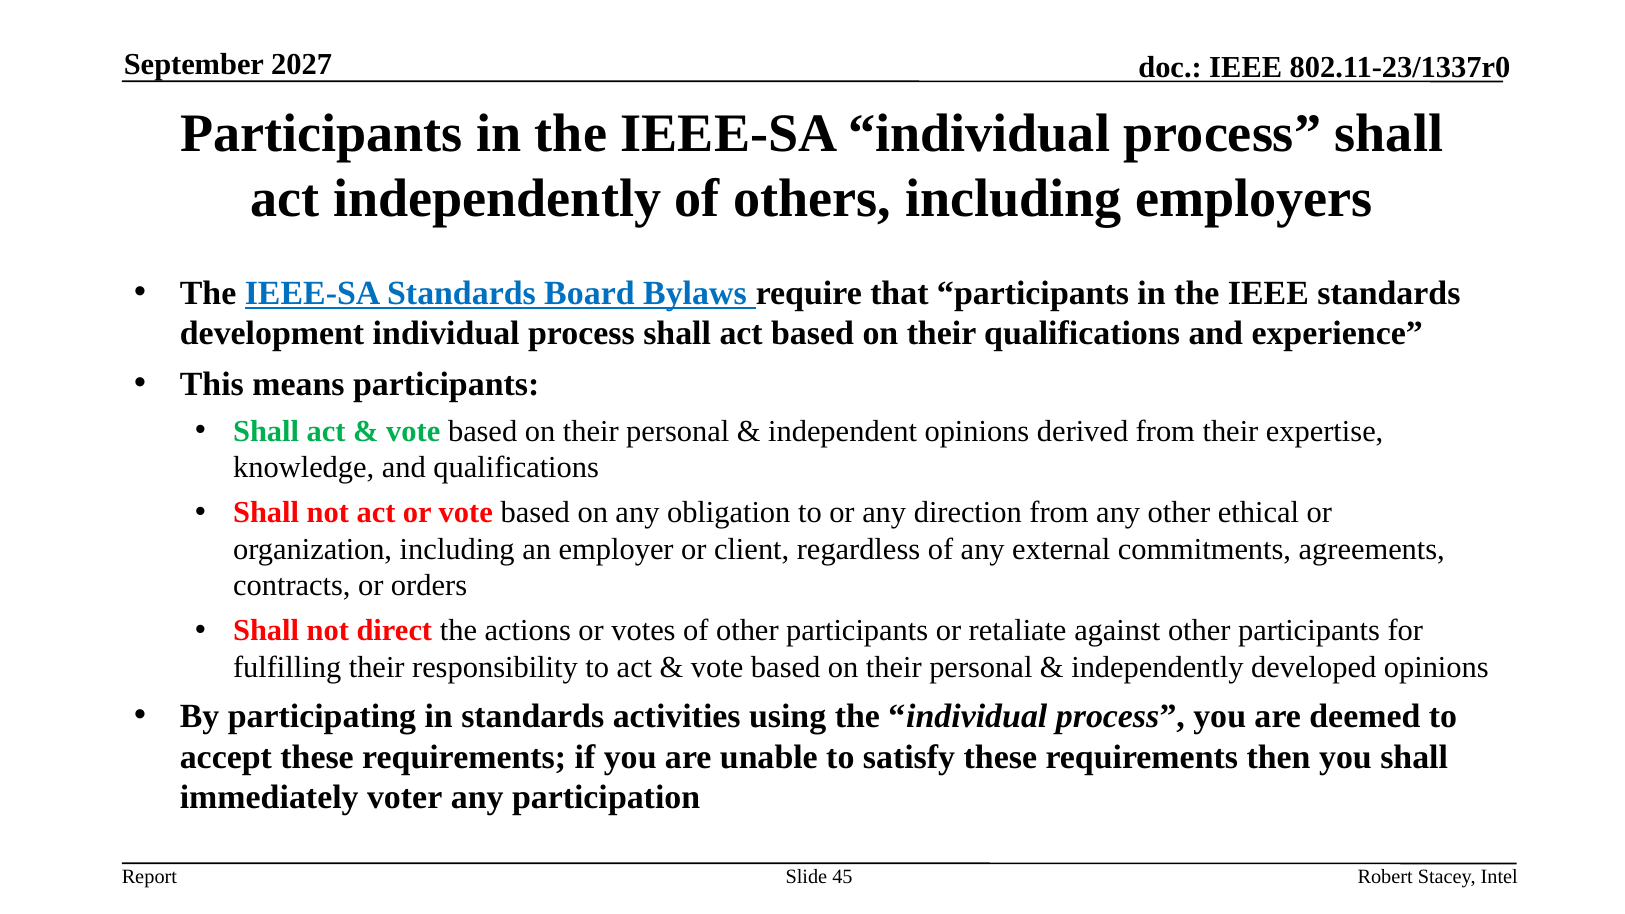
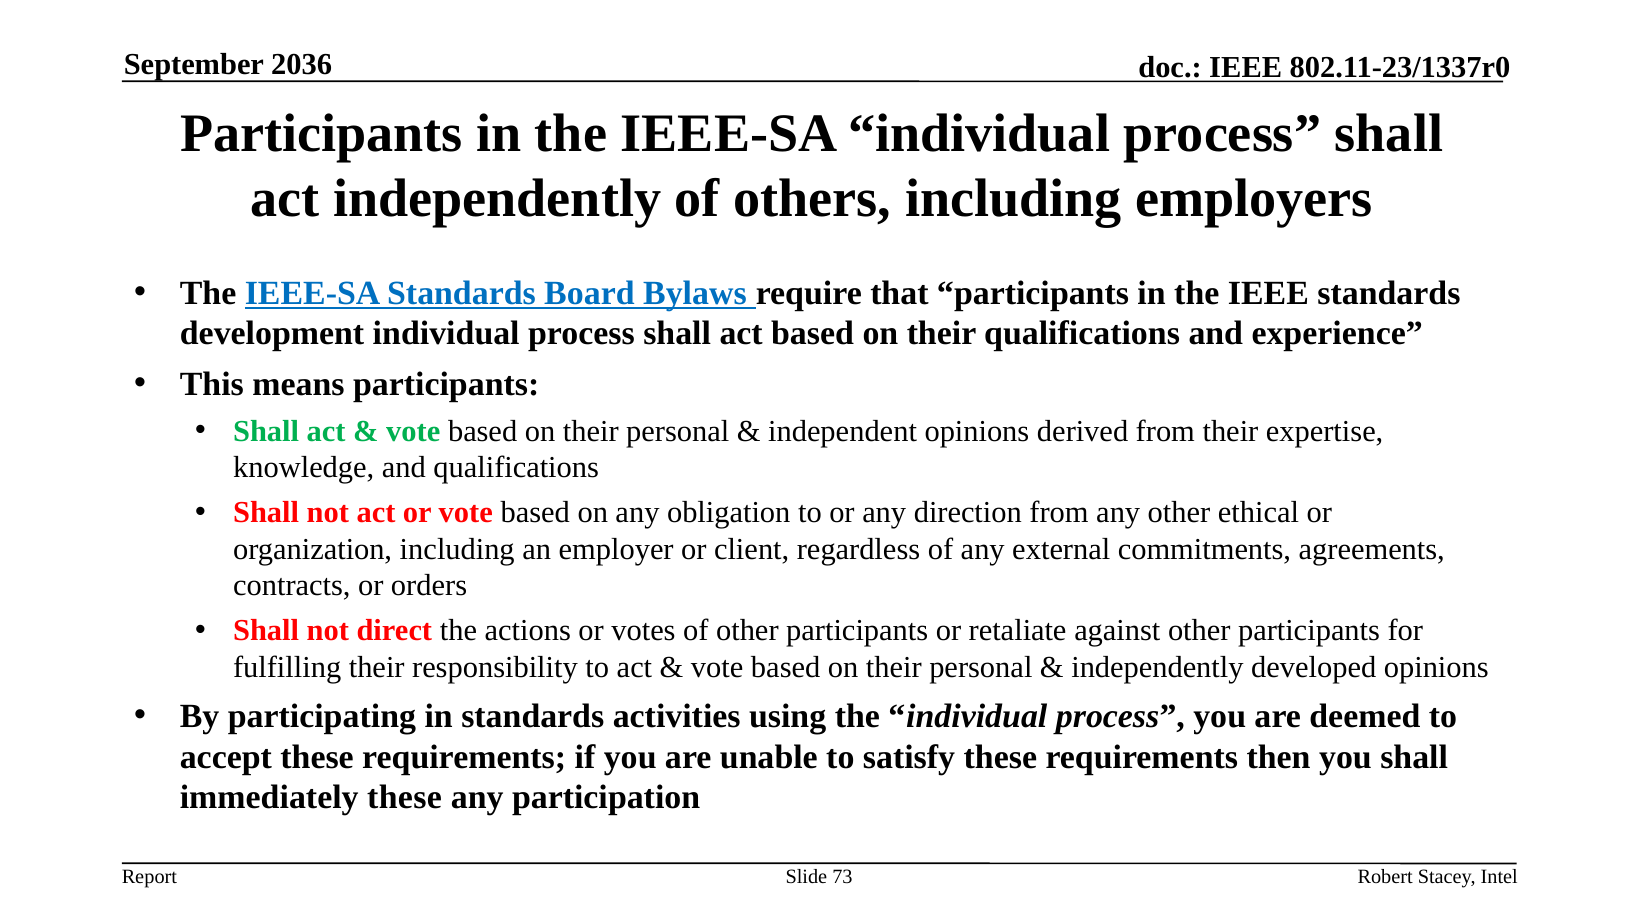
2027: 2027 -> 2036 (302, 65)
immediately voter: voter -> these (404, 798)
45: 45 -> 73 (842, 877)
